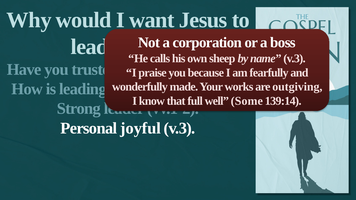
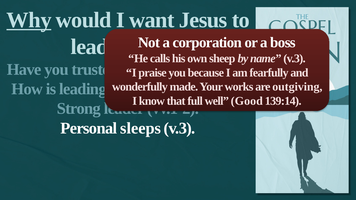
Why underline: none -> present (29, 20)
Some: Some -> Good (247, 101)
joyful: joyful -> sleeps (141, 128)
